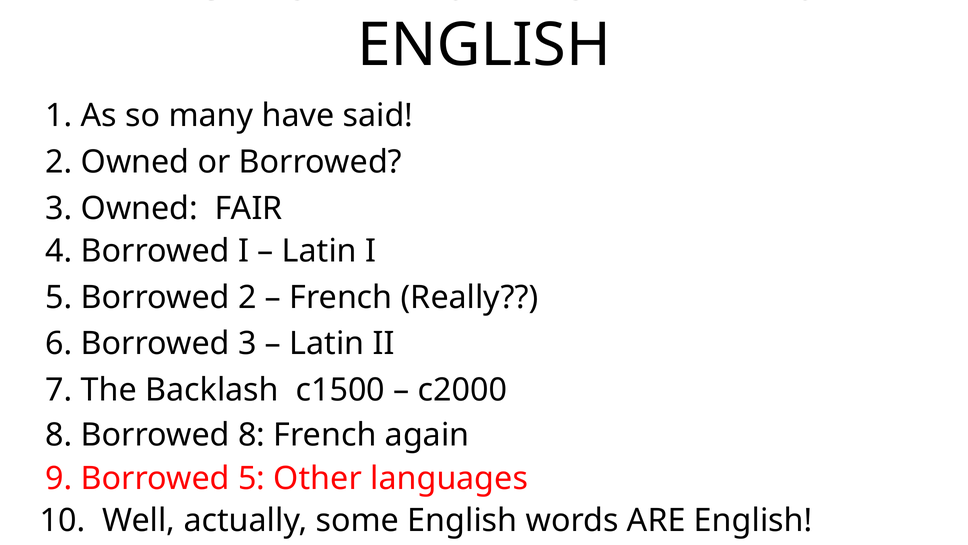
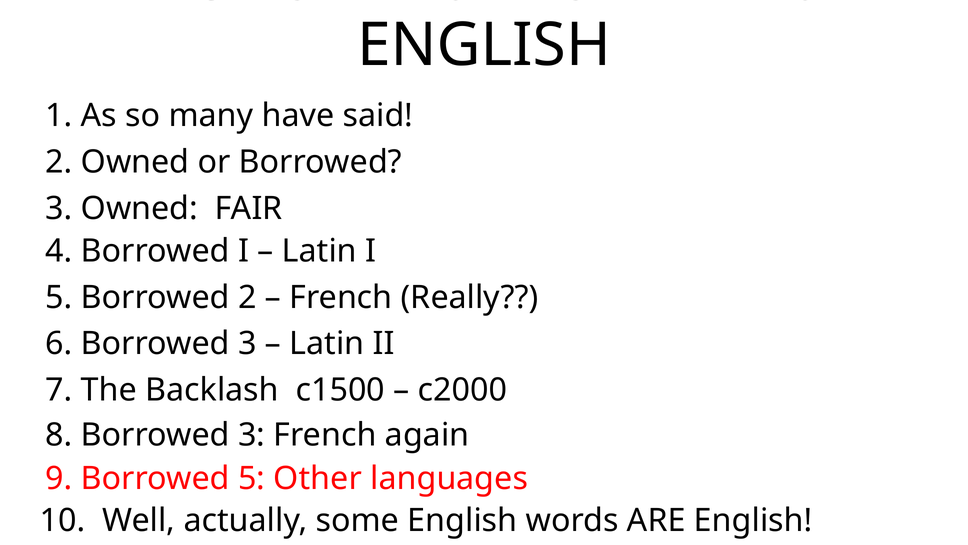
8 Borrowed 8: 8 -> 3 (252, 435)
